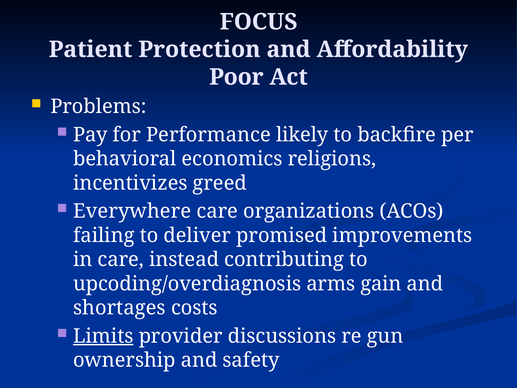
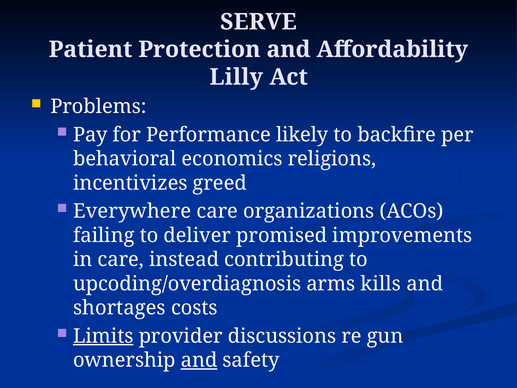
FOCUS: FOCUS -> SERVE (258, 22)
Poor: Poor -> Lilly (236, 77)
gain: gain -> kills (381, 284)
and underline: none -> present (199, 360)
